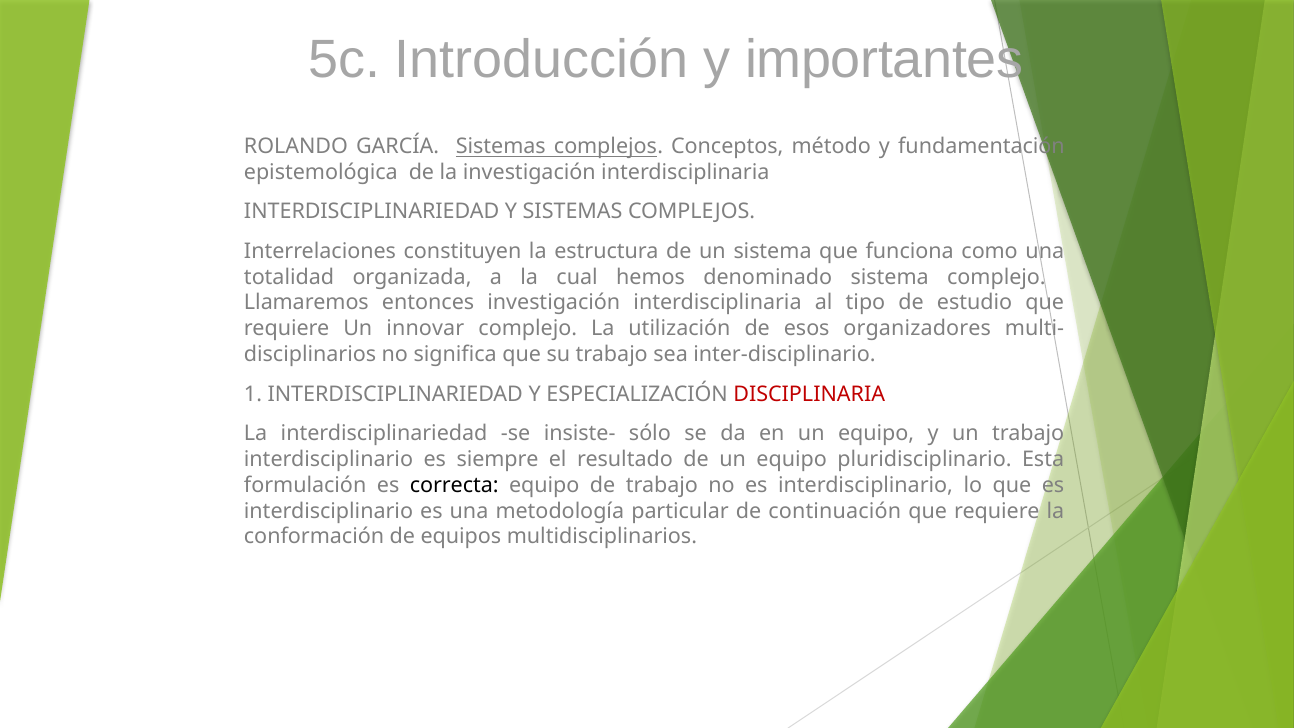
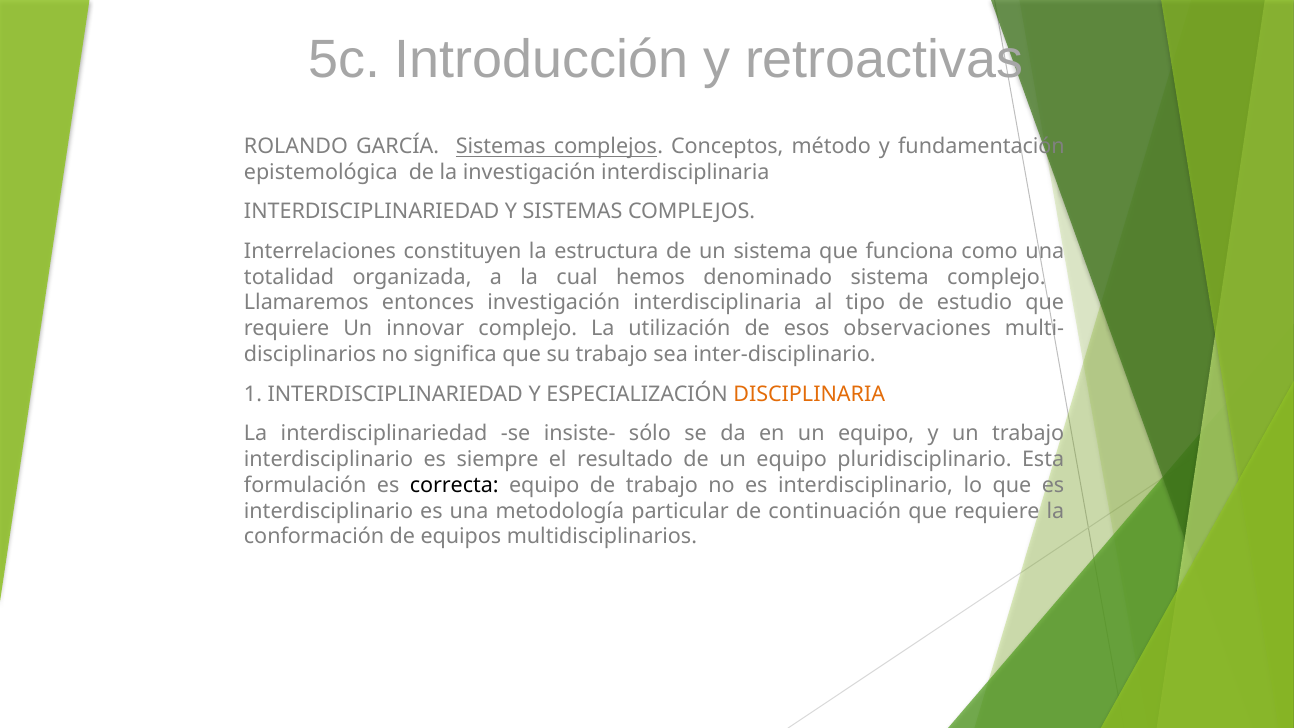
importantes: importantes -> retroactivas (884, 60)
organizadores: organizadores -> observaciones (917, 329)
DISCIPLINARIA colour: red -> orange (809, 394)
